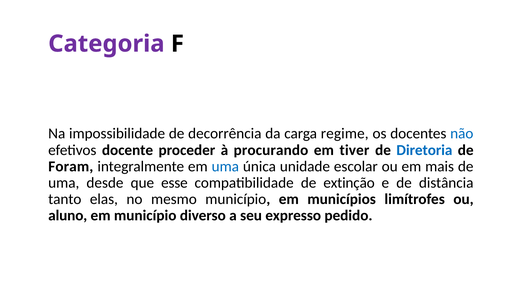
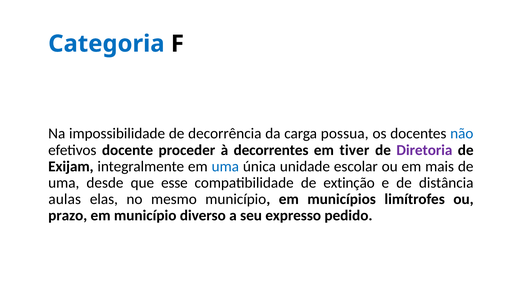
Categoria colour: purple -> blue (106, 44)
regime: regime -> possua (345, 134)
procurando: procurando -> decorrentes (271, 150)
Diretoria colour: blue -> purple (424, 150)
Foram: Foram -> Exijam (71, 166)
tanto: tanto -> aulas (65, 199)
aluno: aluno -> prazo (68, 216)
